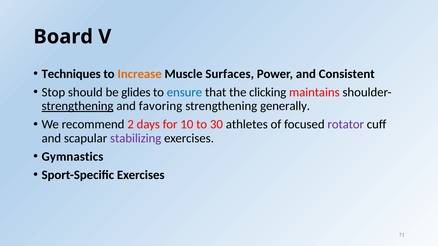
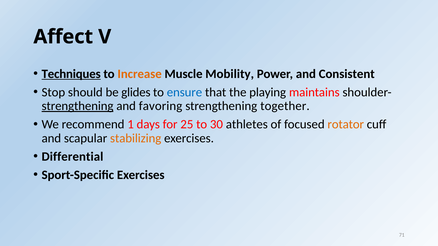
Board: Board -> Affect (63, 37)
Techniques underline: none -> present (71, 74)
Surfaces: Surfaces -> Mobility (230, 74)
clicking: clicking -> playing (268, 92)
generally: generally -> together (285, 106)
2: 2 -> 1 (131, 125)
10: 10 -> 25 (187, 125)
rotator colour: purple -> orange (346, 125)
stabilizing colour: purple -> orange (136, 138)
Gymnastics: Gymnastics -> Differential (72, 157)
